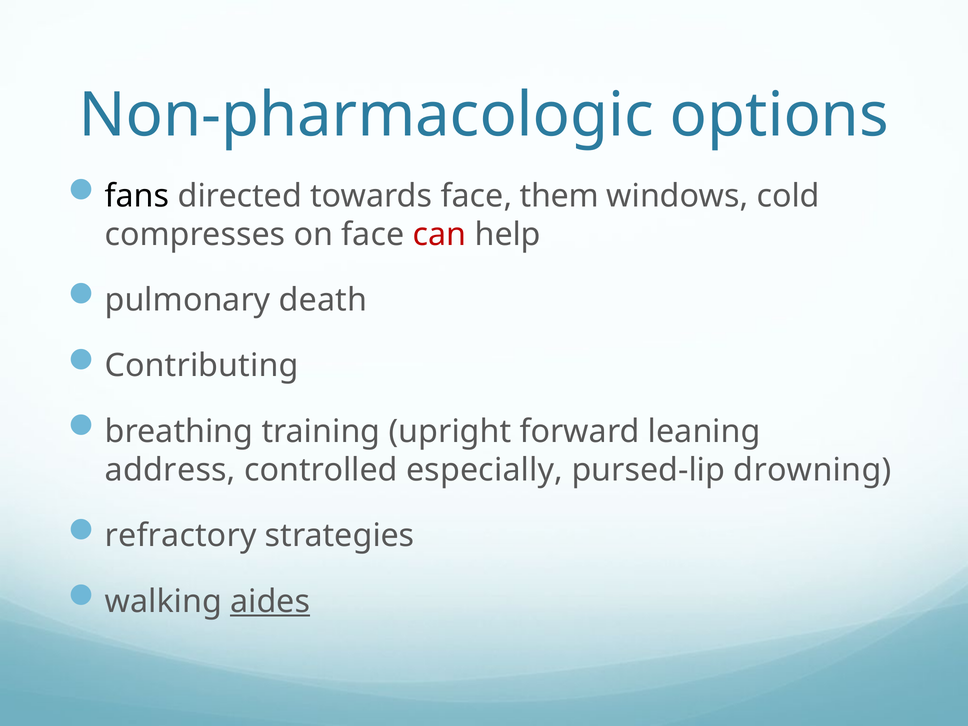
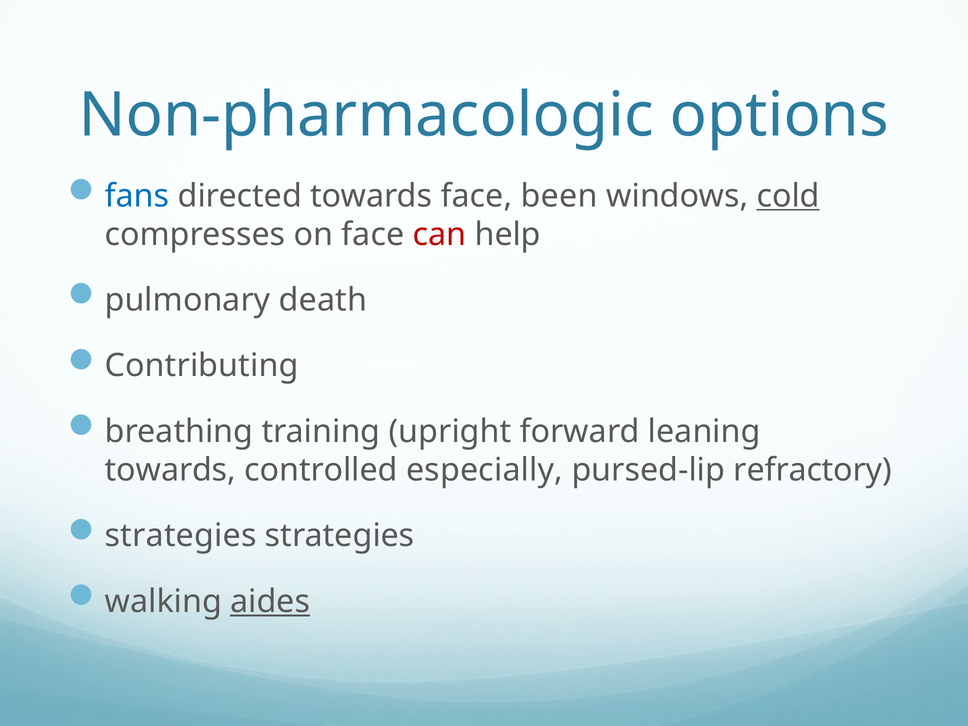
fans colour: black -> blue (137, 196)
them: them -> been (559, 196)
cold underline: none -> present (788, 196)
address: address -> towards (170, 470)
drowning: drowning -> refractory (813, 470)
refractory: refractory -> strategies (181, 536)
